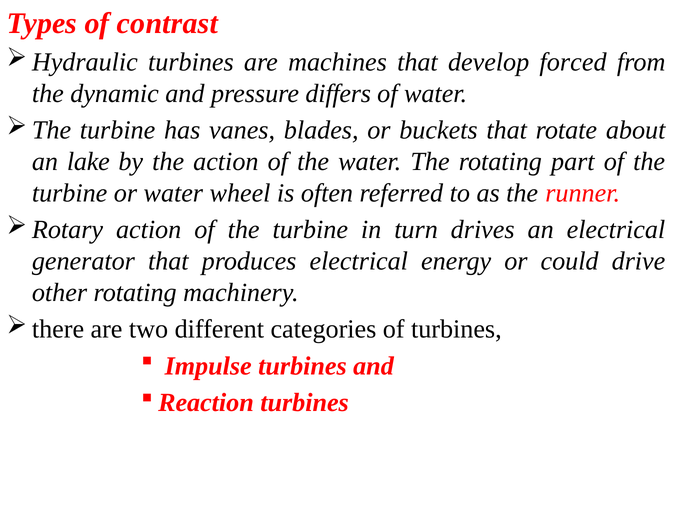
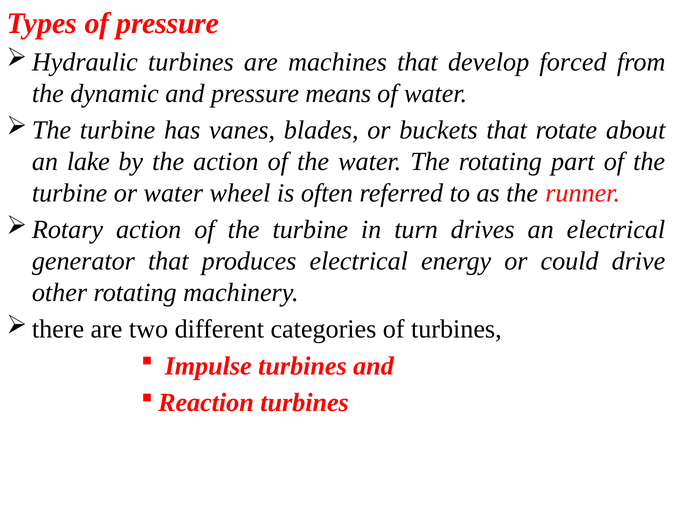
of contrast: contrast -> pressure (168, 23)
differs: differs -> means (338, 93)
